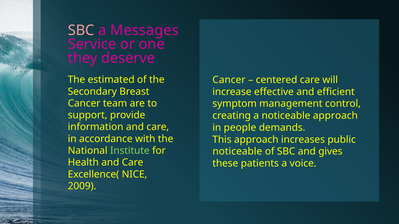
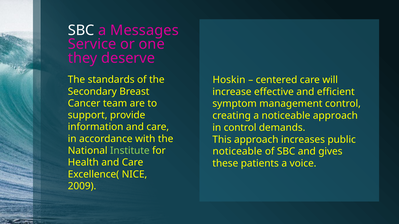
SBC colour: pink -> white (81, 30)
estimated: estimated -> standards (111, 80)
Cancer: Cancer -> Hoskin (229, 80)
in people: people -> control (240, 128)
